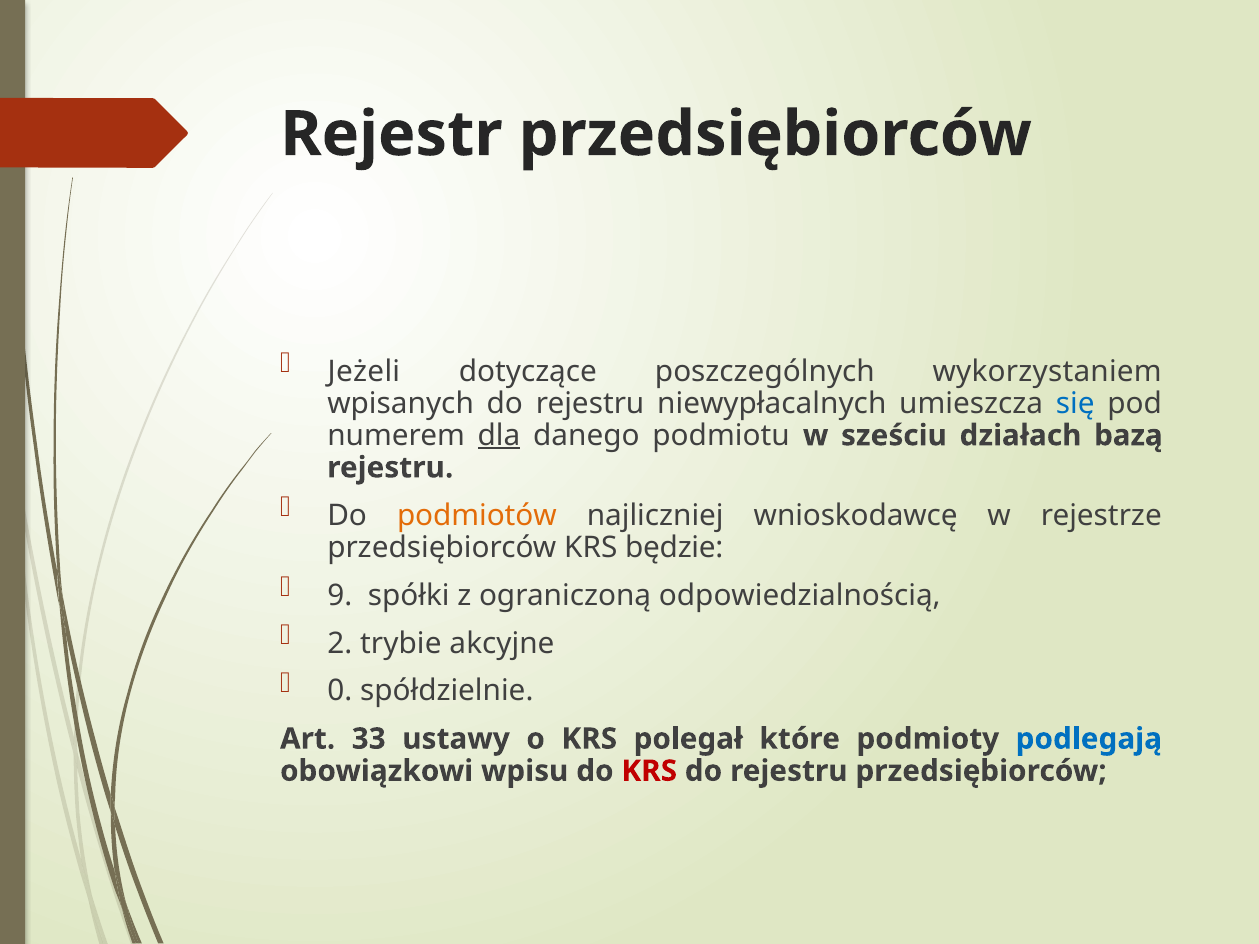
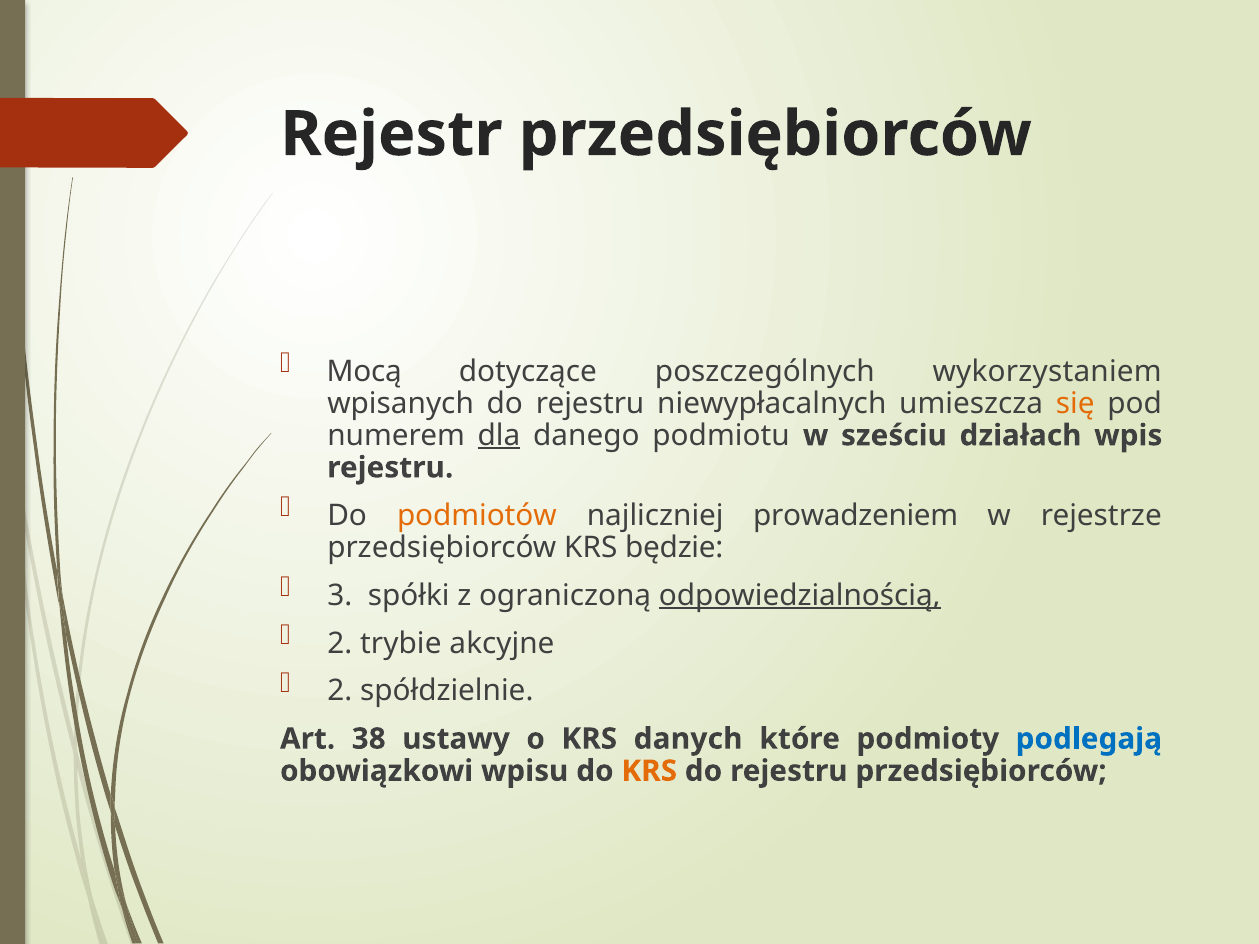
Jeżeli: Jeżeli -> Mocą (364, 371)
się colour: blue -> orange (1075, 404)
bazą: bazą -> wpis (1128, 436)
wnioskodawcę: wnioskodawcę -> prowadzeniem (856, 516)
9: 9 -> 3 (340, 596)
odpowiedzialnością underline: none -> present (800, 596)
0: 0 -> 2 (340, 691)
33: 33 -> 38 (369, 739)
polegał: polegał -> danych (688, 739)
KRS colour: red -> orange (649, 771)
